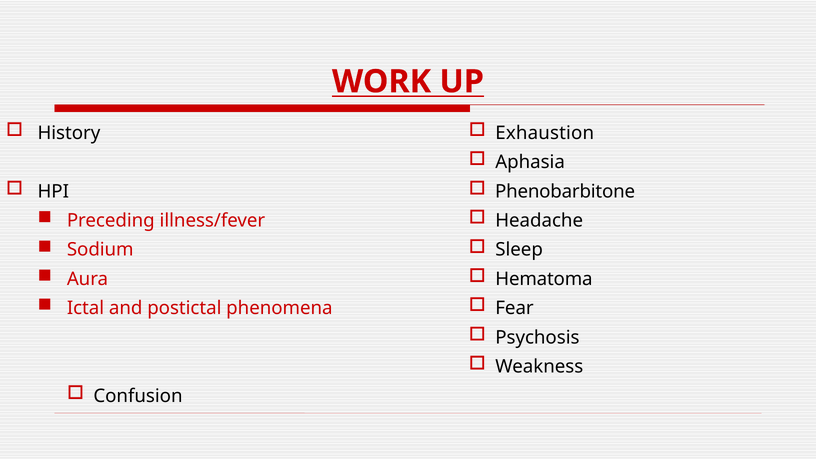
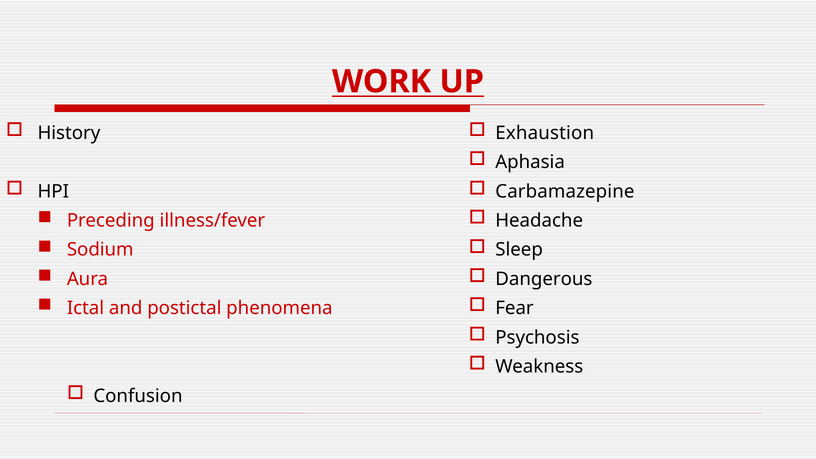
Phenobarbitone: Phenobarbitone -> Carbamazepine (565, 191)
Hematoma: Hematoma -> Dangerous (544, 279)
